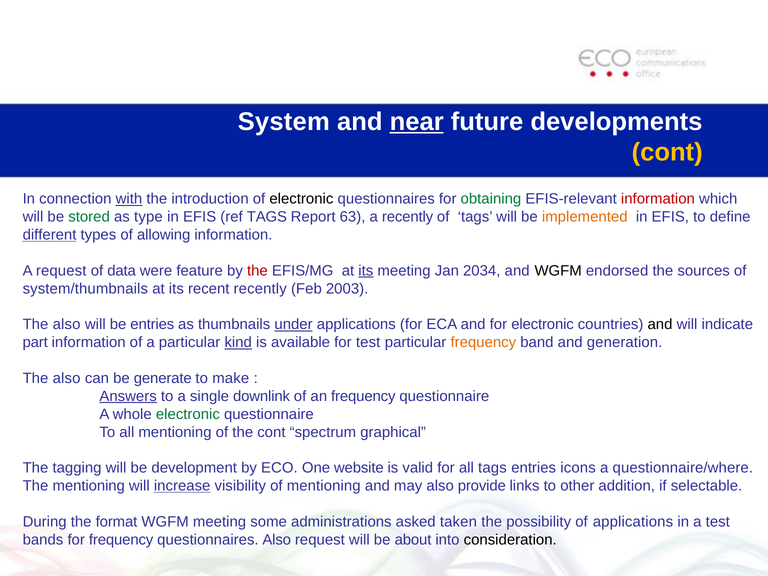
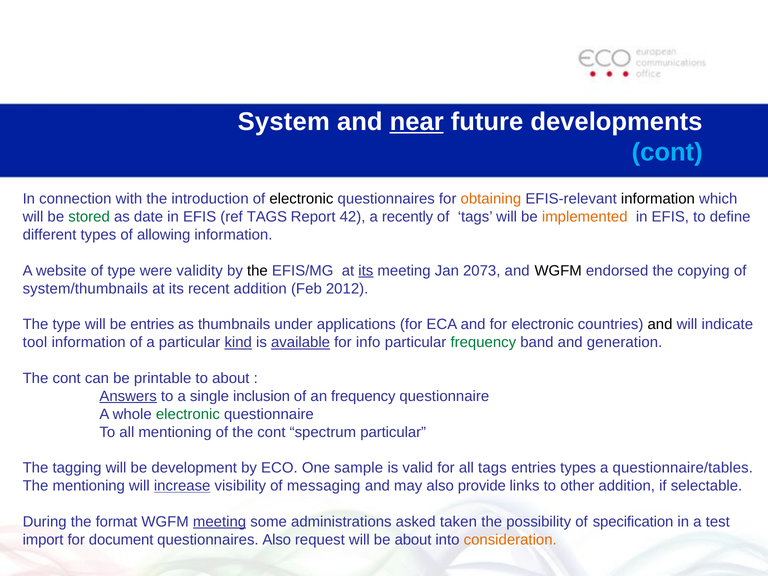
cont colour: yellow -> light blue (667, 152)
with underline: present -> none (129, 199)
obtaining colour: green -> orange (491, 199)
information colour: red -> black (658, 199)
type: type -> date (149, 217)
63: 63 -> 42 (353, 217)
different underline: present -> none (50, 235)
A request: request -> website (61, 271)
of data: data -> type (122, 271)
feature: feature -> validity (200, 271)
the colour: red -> black (257, 271)
2034: 2034 -> 2073 (482, 271)
sources: sources -> copying (704, 271)
recent recently: recently -> addition (260, 289)
2003: 2003 -> 2012 (347, 289)
also: also -> type (67, 324)
under underline: present -> none (294, 324)
part: part -> tool (35, 342)
available underline: none -> present (301, 342)
for test: test -> info (368, 342)
frequency colour: orange -> green (483, 342)
also: also -> cont (67, 378)
generate: generate -> printable (163, 378)
to make: make -> about (231, 378)
downlink: downlink -> inclusion (262, 396)
spectrum graphical: graphical -> particular (393, 432)
website: website -> sample (359, 468)
entries icons: icons -> types (578, 468)
questionnaire/where: questionnaire/where -> questionnaire/tables (683, 468)
of mentioning: mentioning -> messaging (324, 486)
meeting underline: none -> present (220, 522)
of applications: applications -> specification (633, 522)
bands: bands -> import (43, 540)
for frequency: frequency -> document (121, 540)
consideration colour: black -> orange (510, 540)
